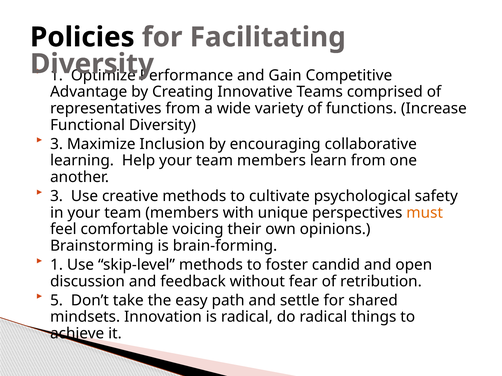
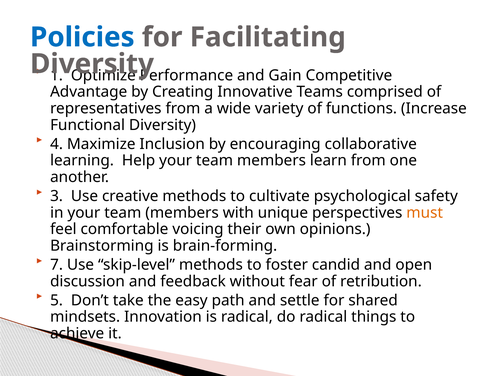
Policies colour: black -> blue (82, 37)
3: 3 -> 4 (57, 144)
1: 1 -> 7 (57, 265)
